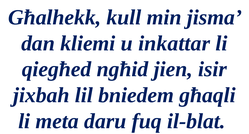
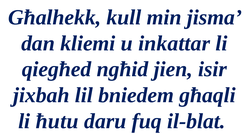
meta: meta -> ħutu (57, 121)
